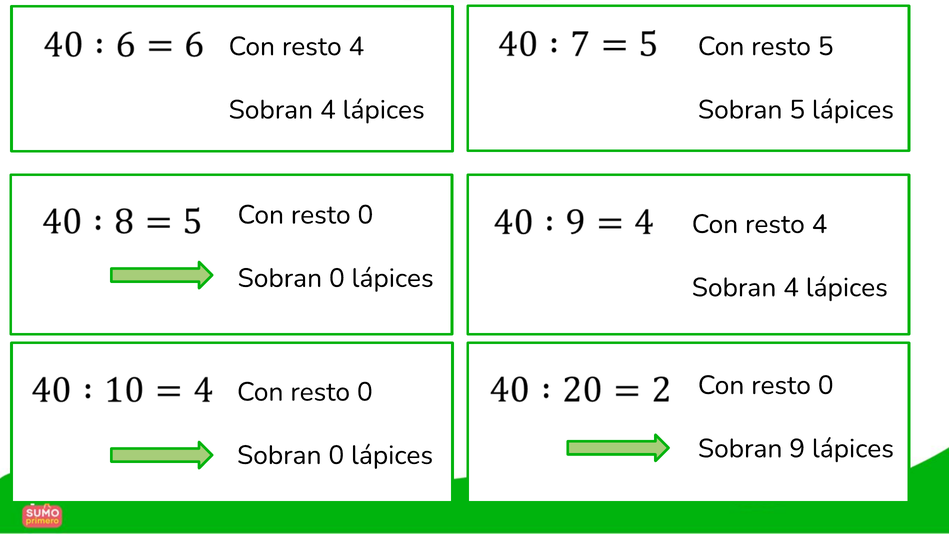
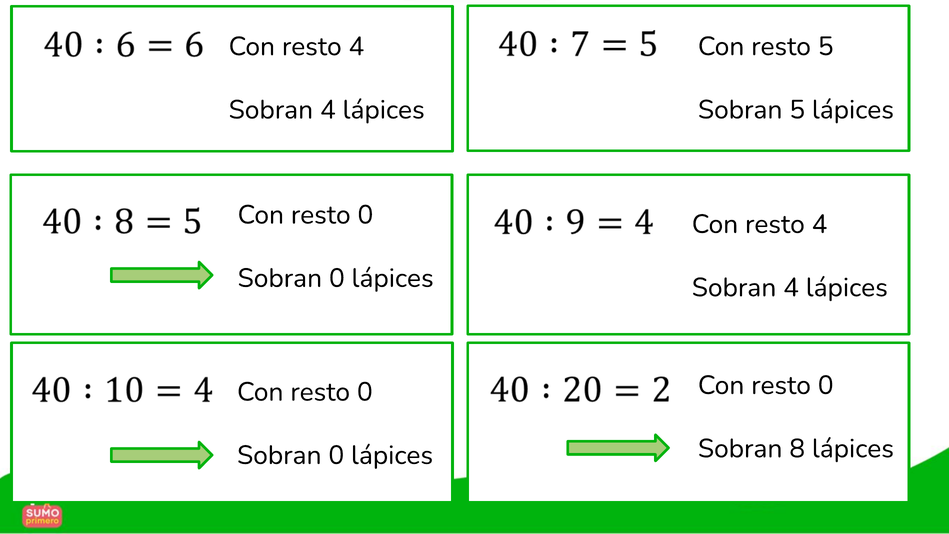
9: 9 -> 8 (797, 448)
